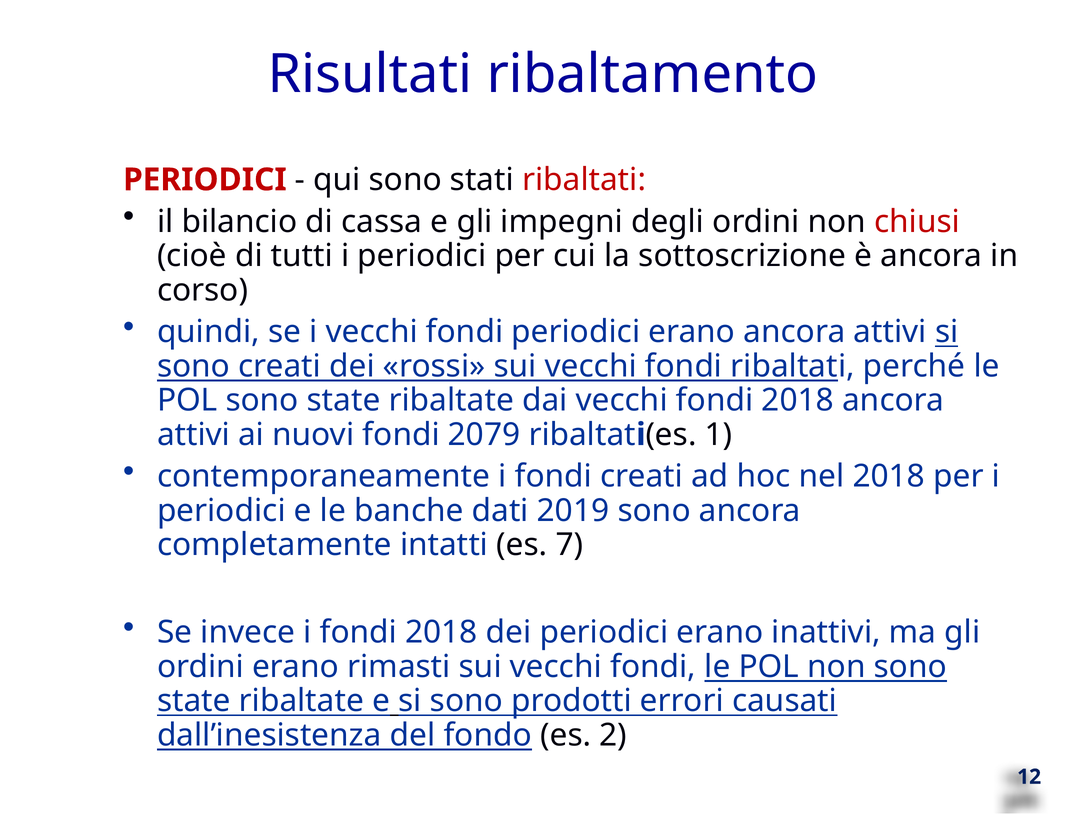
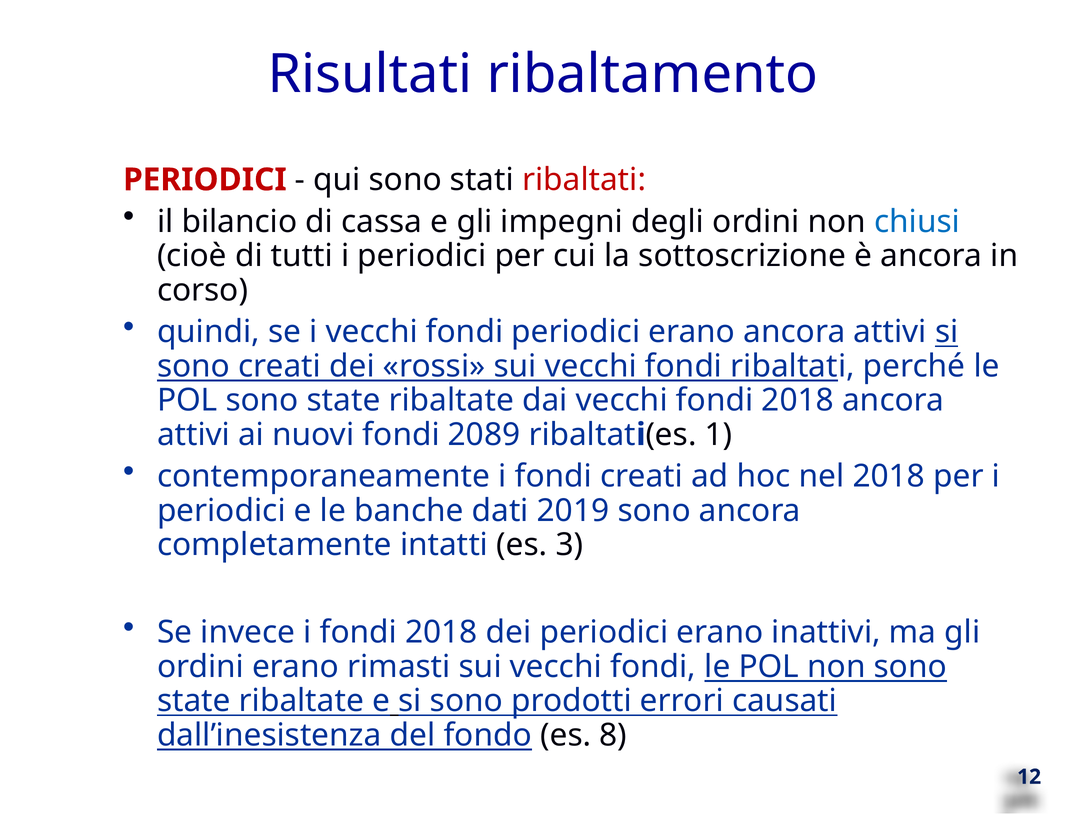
chiusi colour: red -> blue (917, 221)
2079: 2079 -> 2089 (484, 434)
7: 7 -> 3 (569, 545)
2: 2 -> 8 (613, 735)
